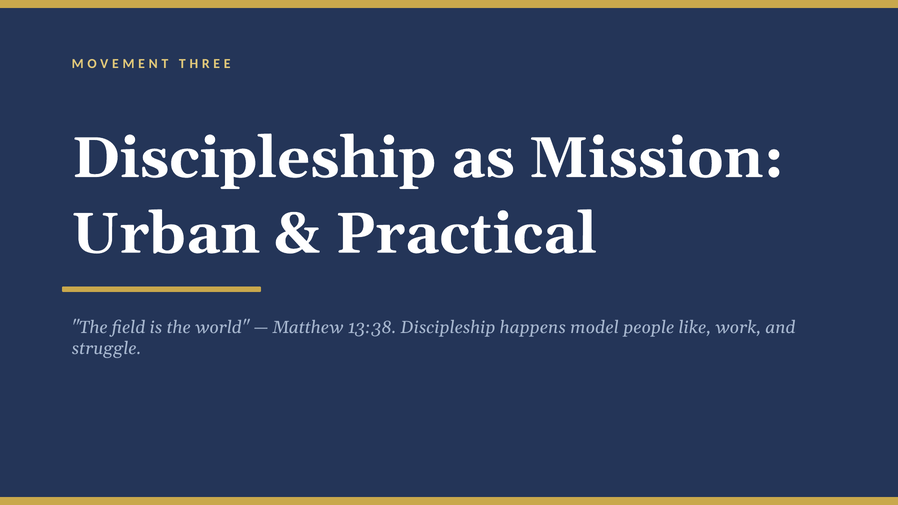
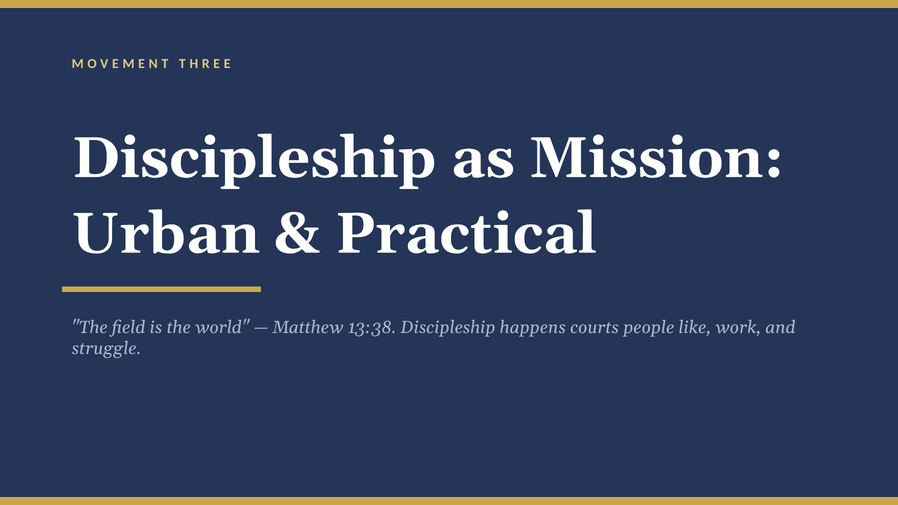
model: model -> courts (595, 327)
